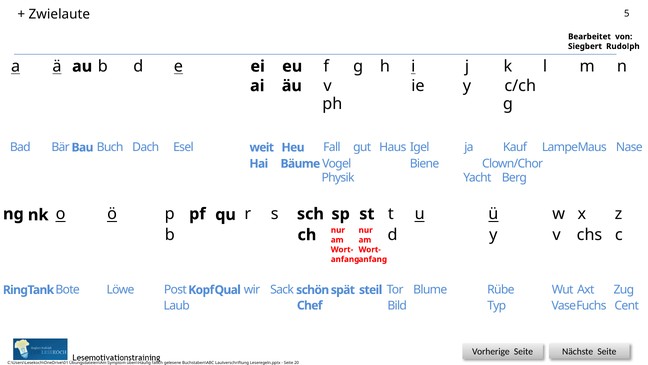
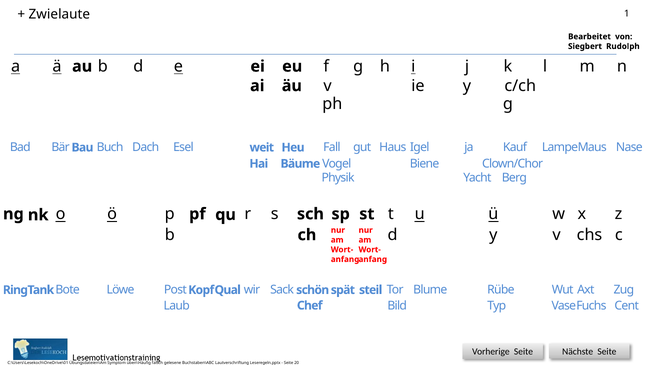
5: 5 -> 1 (627, 14)
